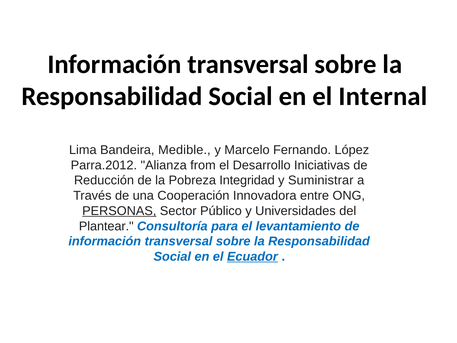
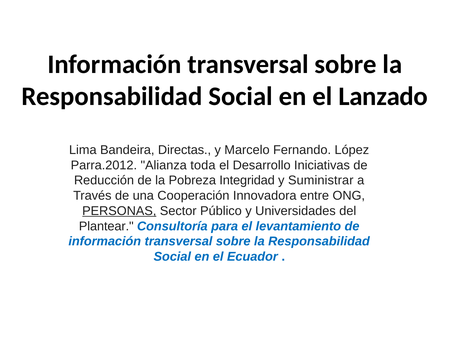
Internal: Internal -> Lanzado (383, 96)
Medible: Medible -> Directas (185, 150)
from: from -> toda (203, 165)
Ecuador underline: present -> none (252, 256)
